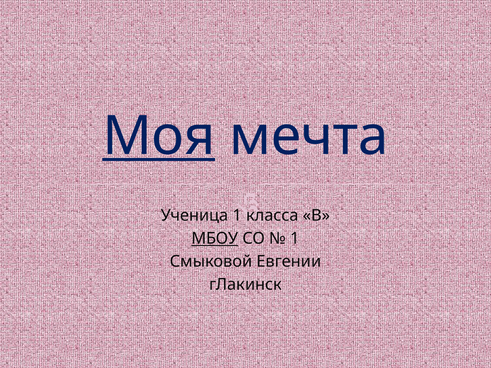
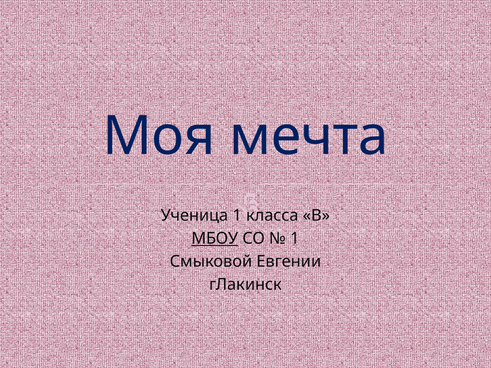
Моя underline: present -> none (159, 136)
